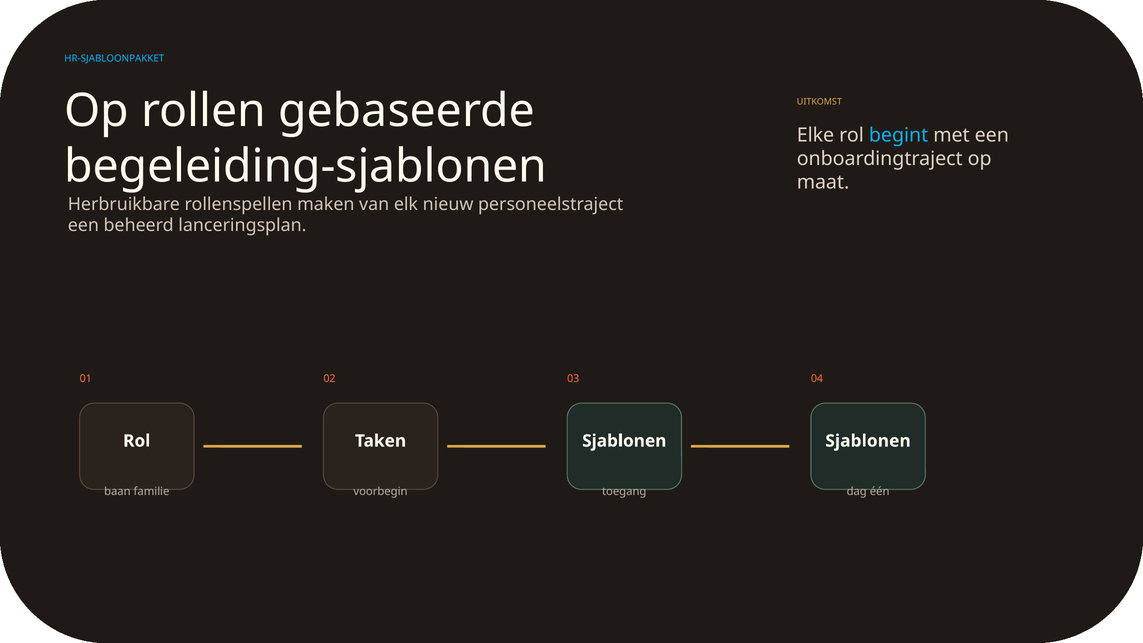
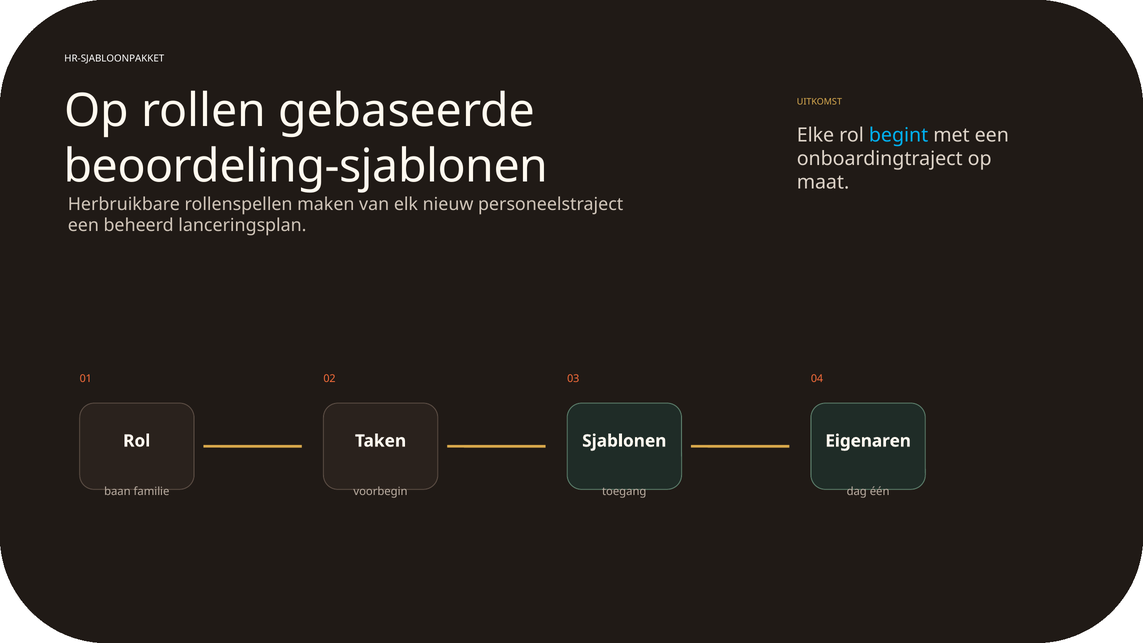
HR-SJABLOONPAKKET colour: light blue -> white (114, 58)
begeleiding-sjablonen: begeleiding-sjablonen -> beoordeling-sjablonen (306, 166)
Sjablonen: Sjablonen -> Eigenaren (868, 441)
